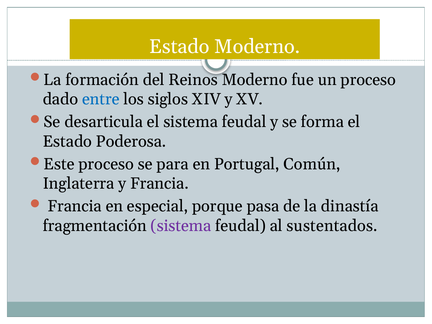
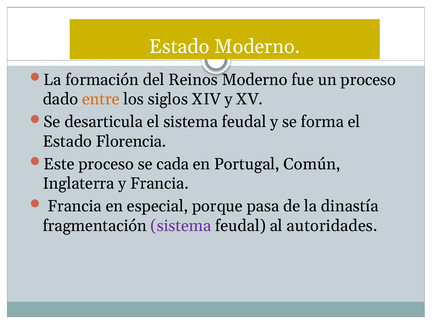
entre colour: blue -> orange (101, 99)
Poderosa: Poderosa -> Florencia (131, 141)
para: para -> cada (173, 164)
sustentados: sustentados -> autoridades (332, 226)
